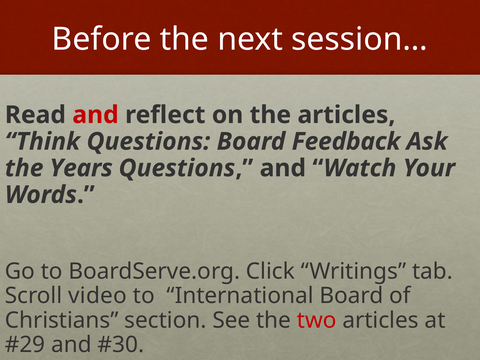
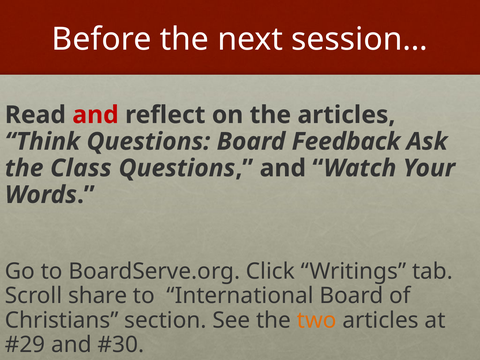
Years: Years -> Class (81, 168)
video: video -> share (98, 296)
two colour: red -> orange (317, 320)
